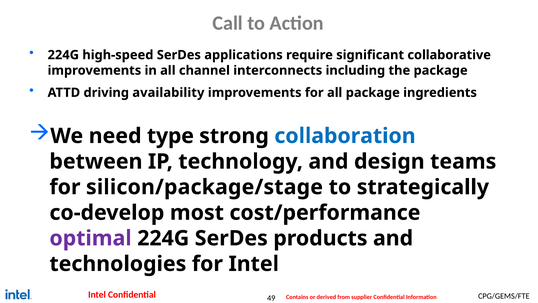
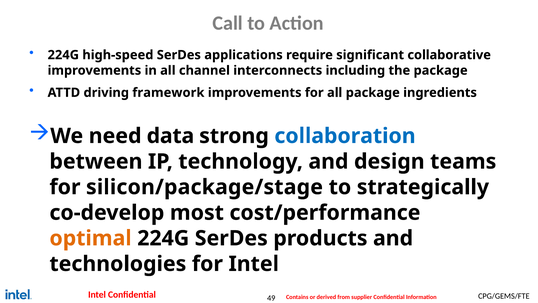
availability: availability -> framework (168, 93)
type: type -> data (170, 136)
optimal colour: purple -> orange (91, 238)
